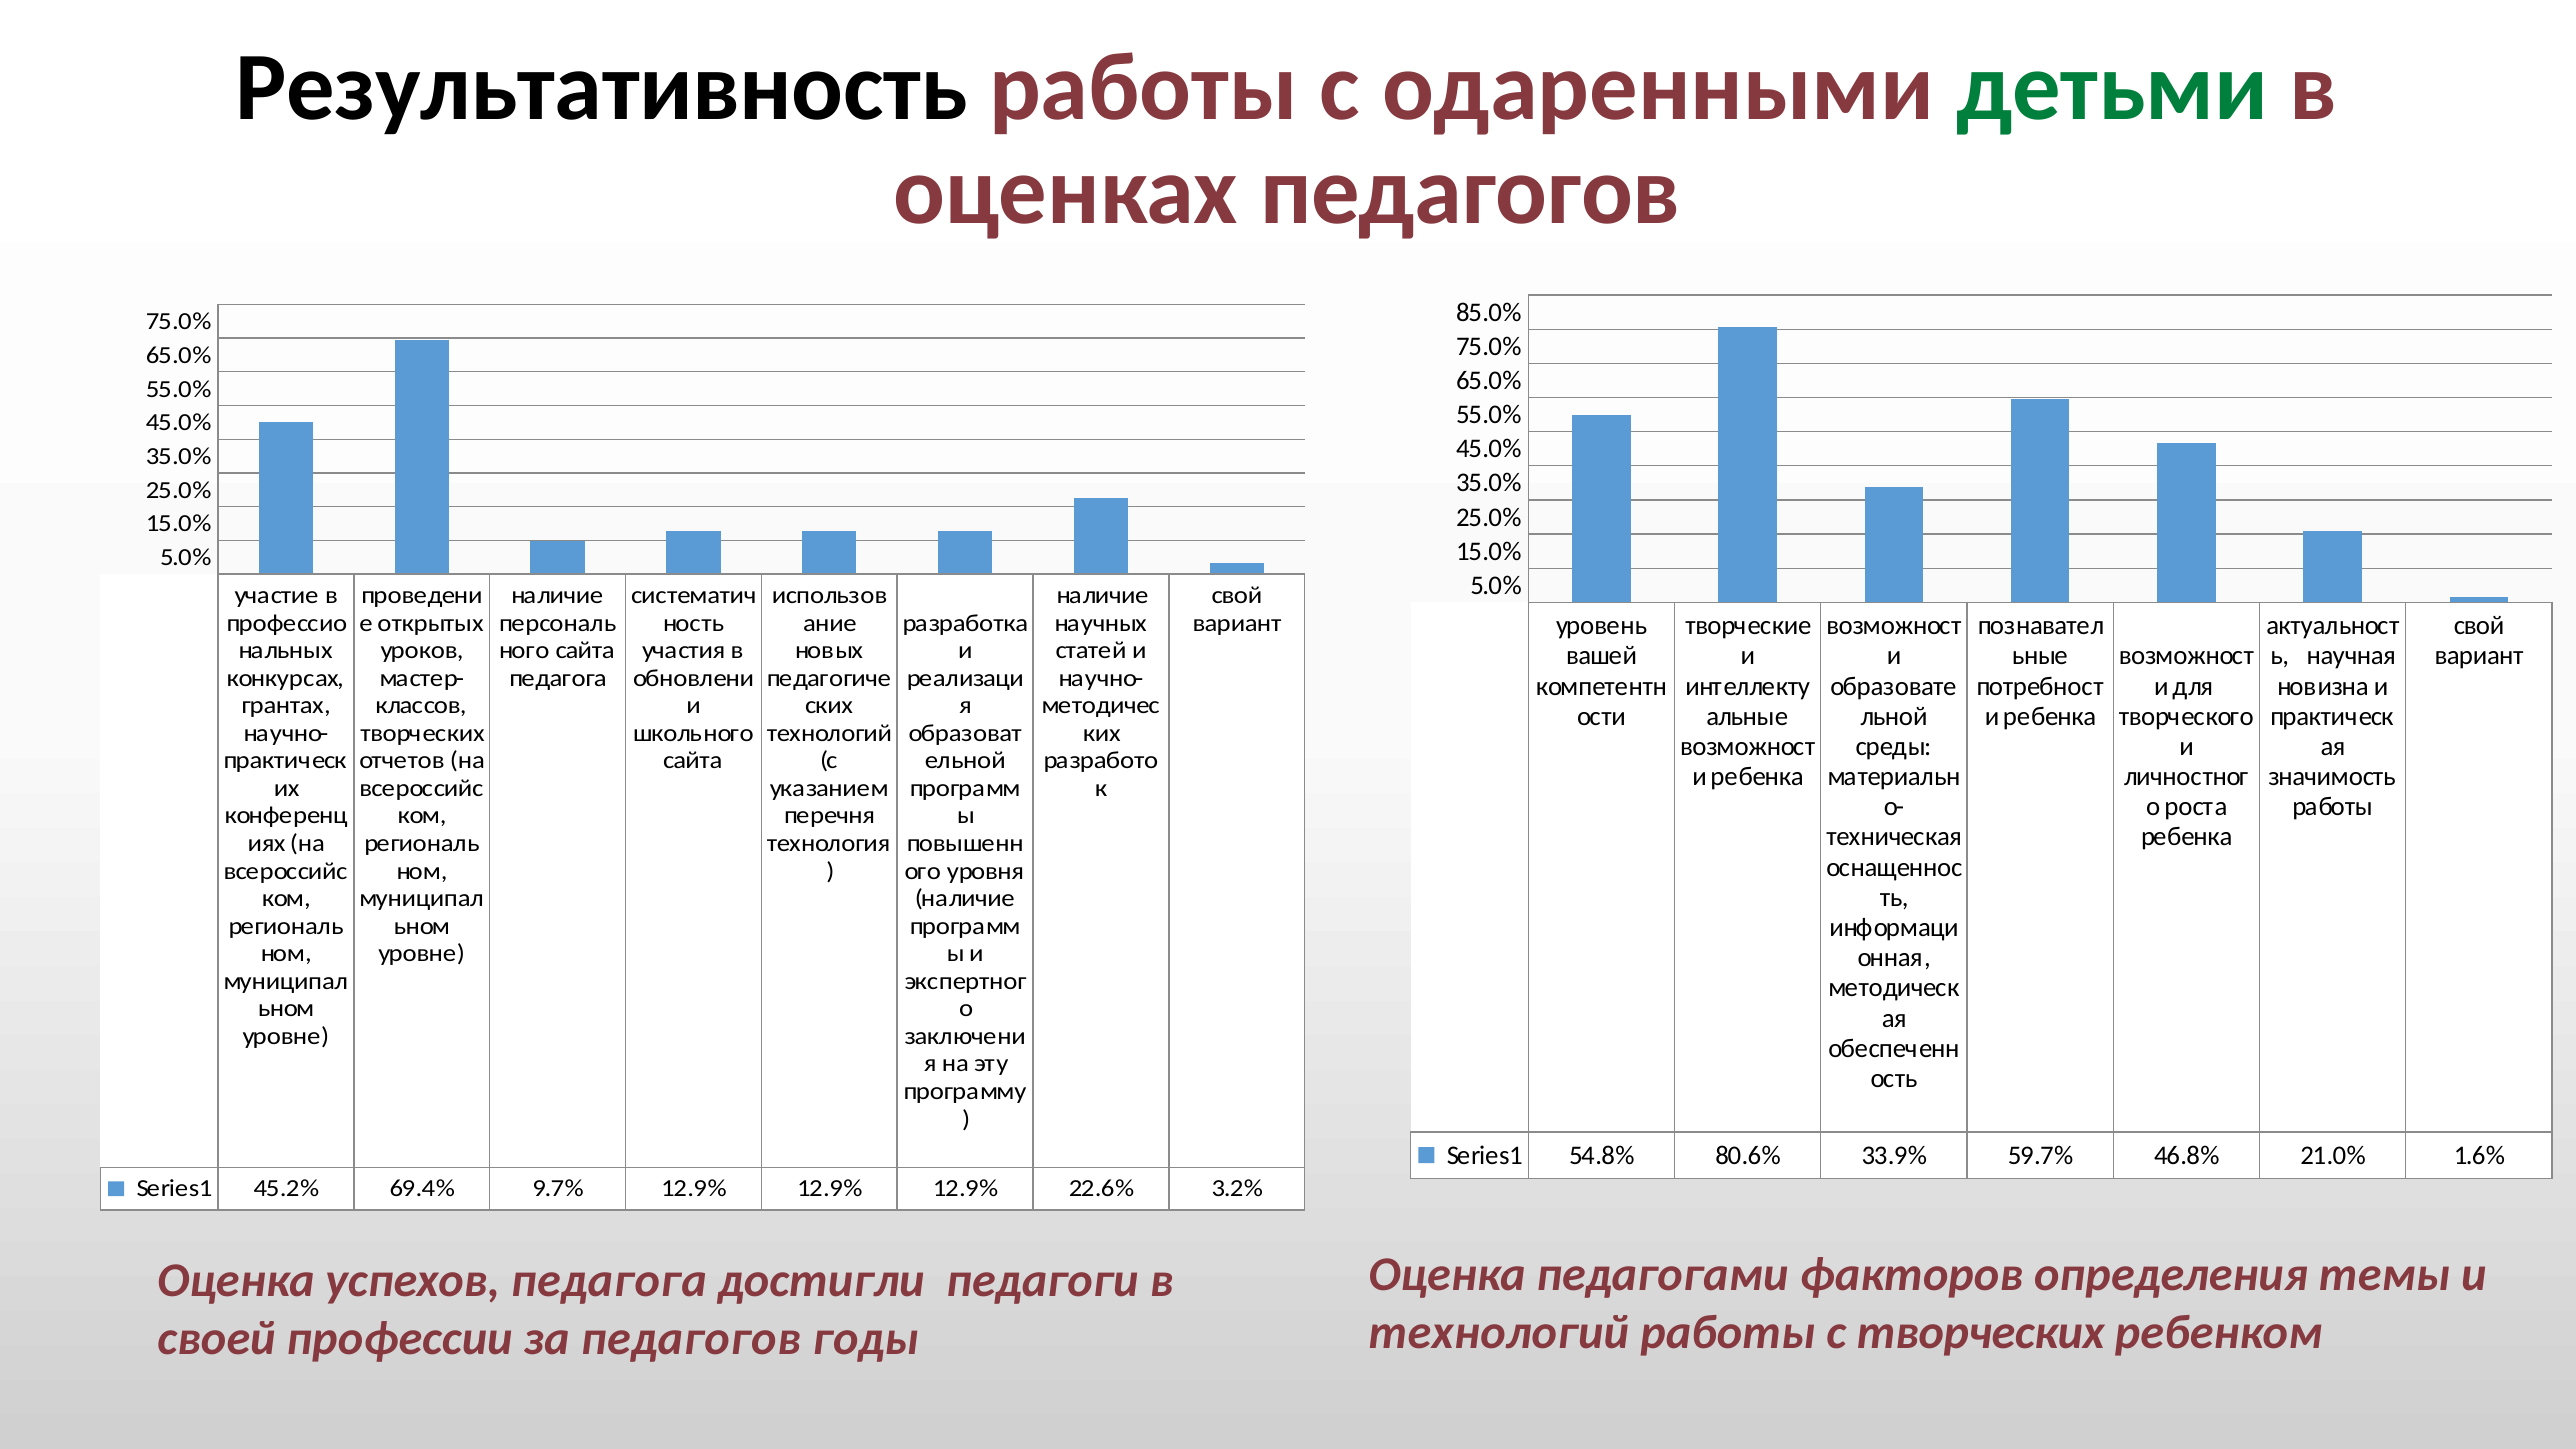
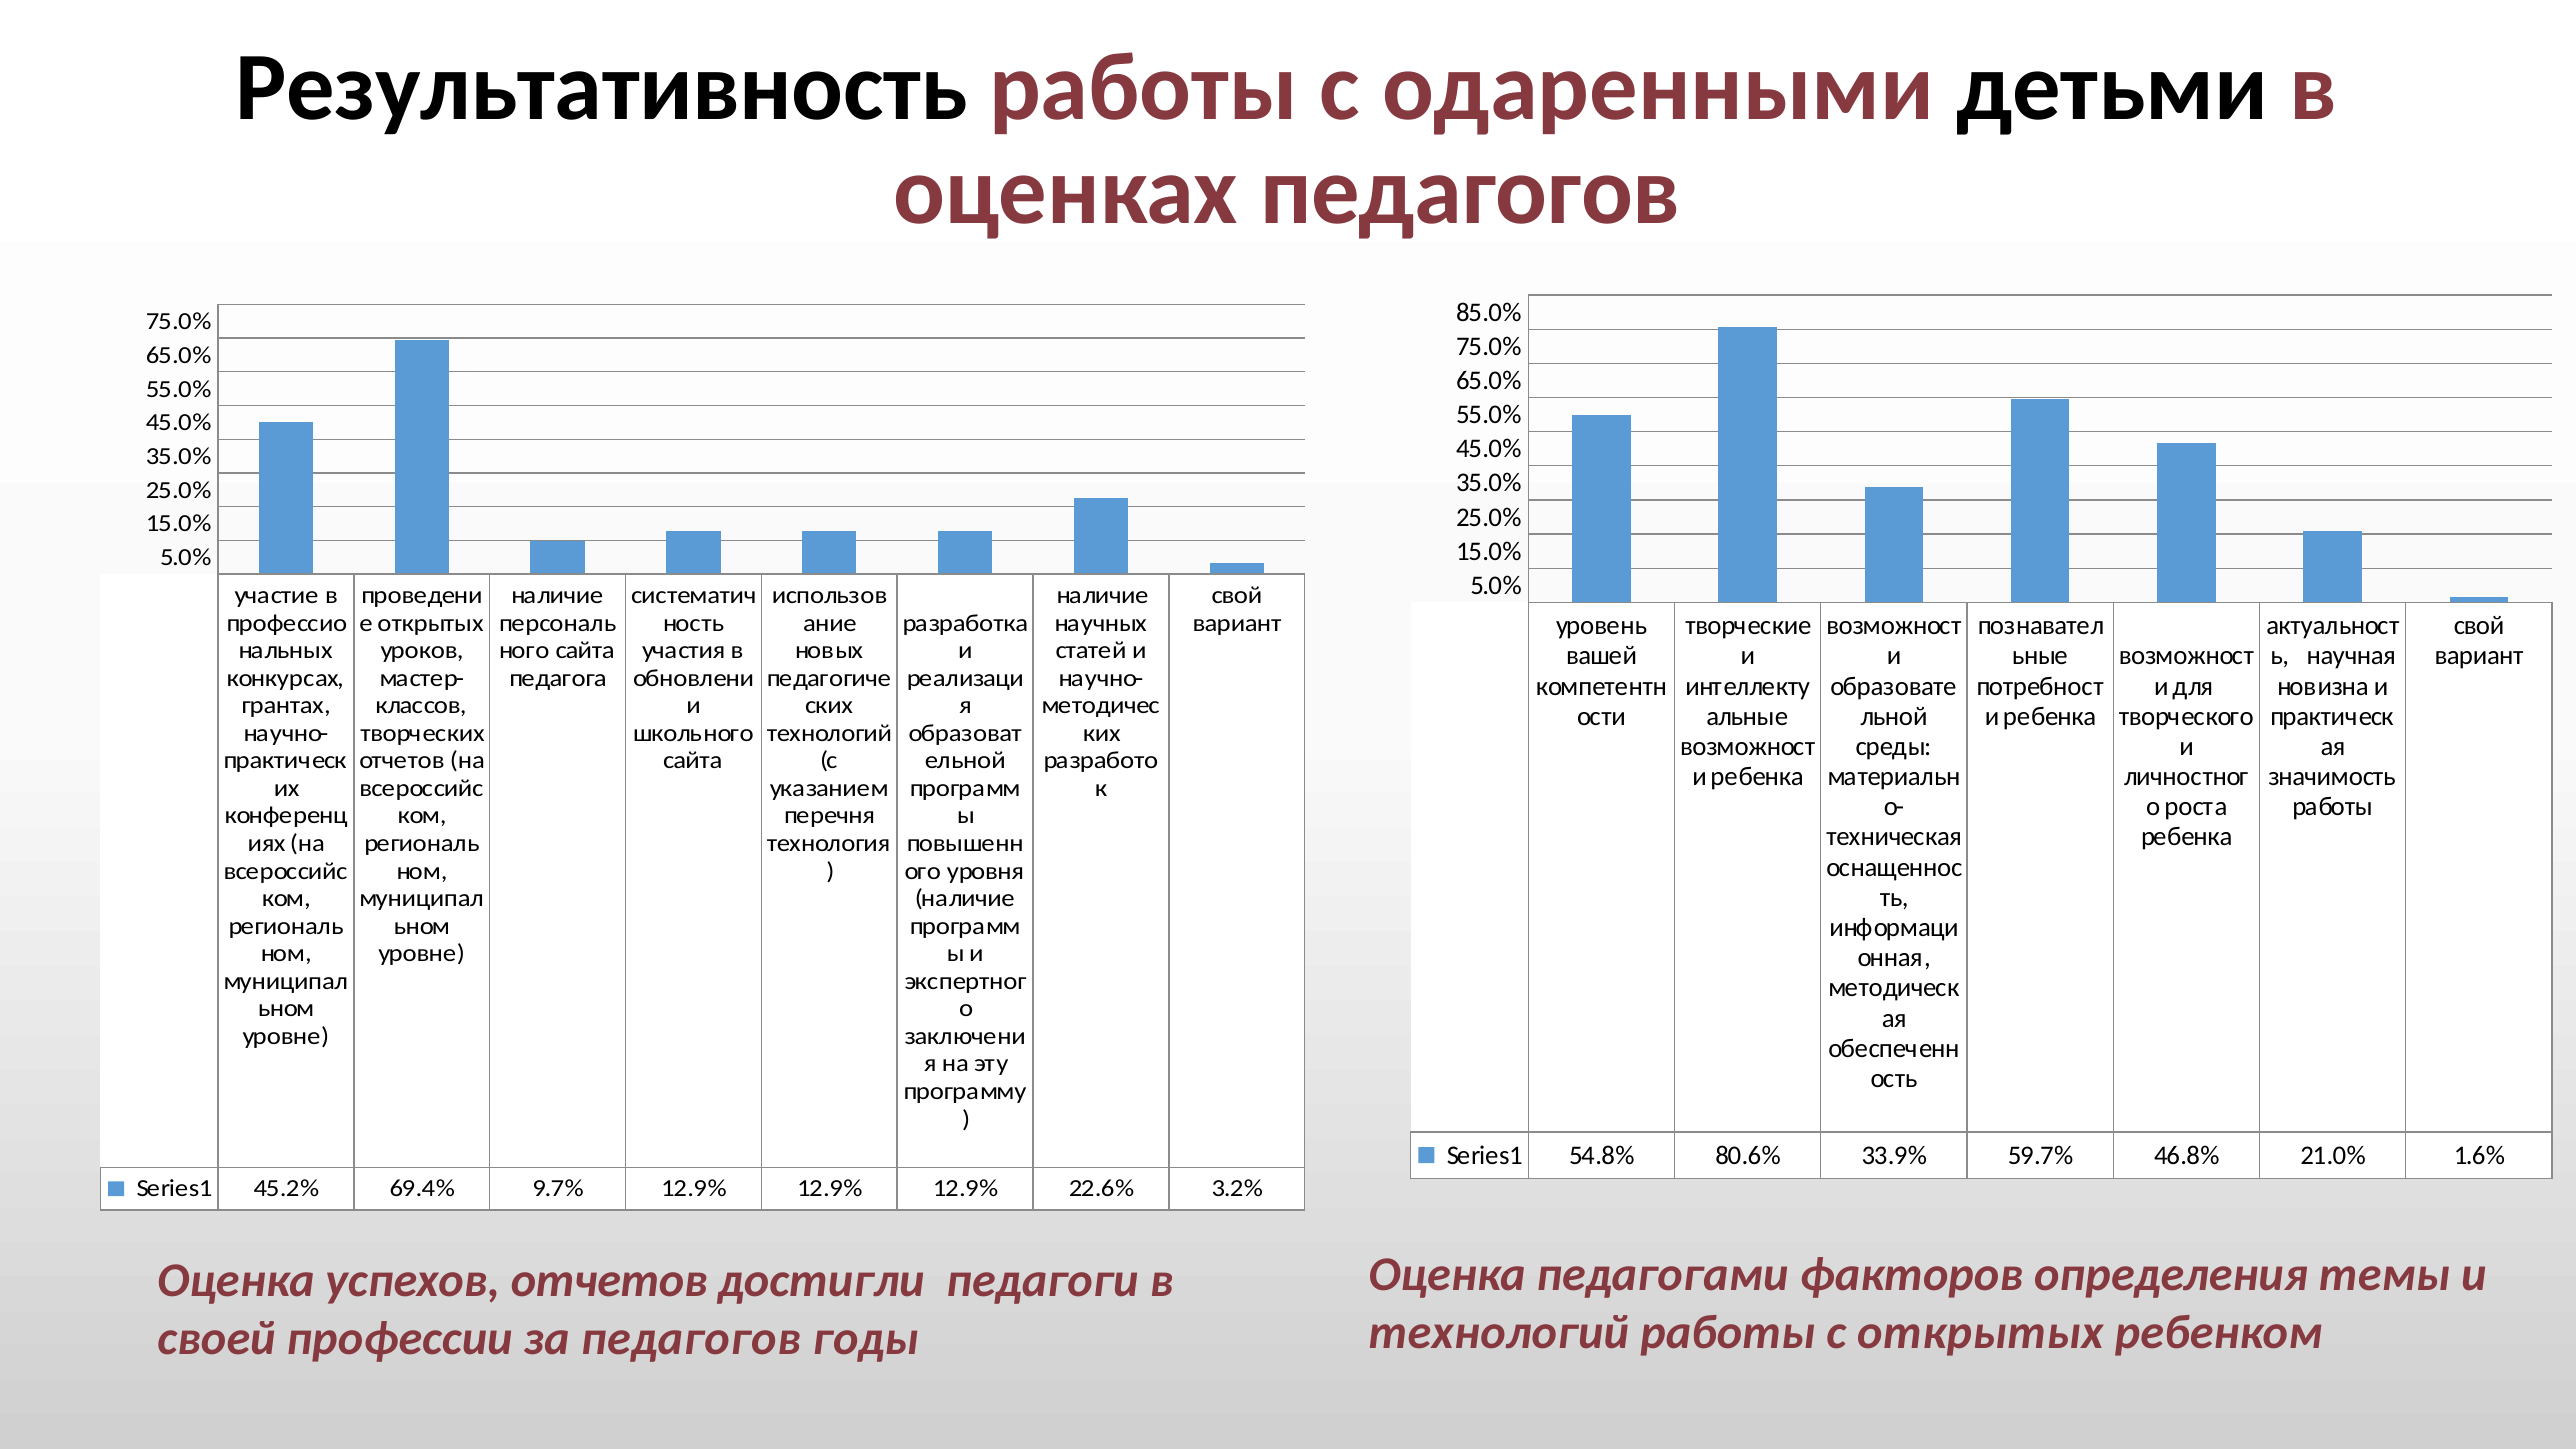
детьми colour: green -> black (2112, 87)
успехов педагога: педагога -> отчетов (609, 1281)
с творческих: творческих -> открытых (1980, 1333)
